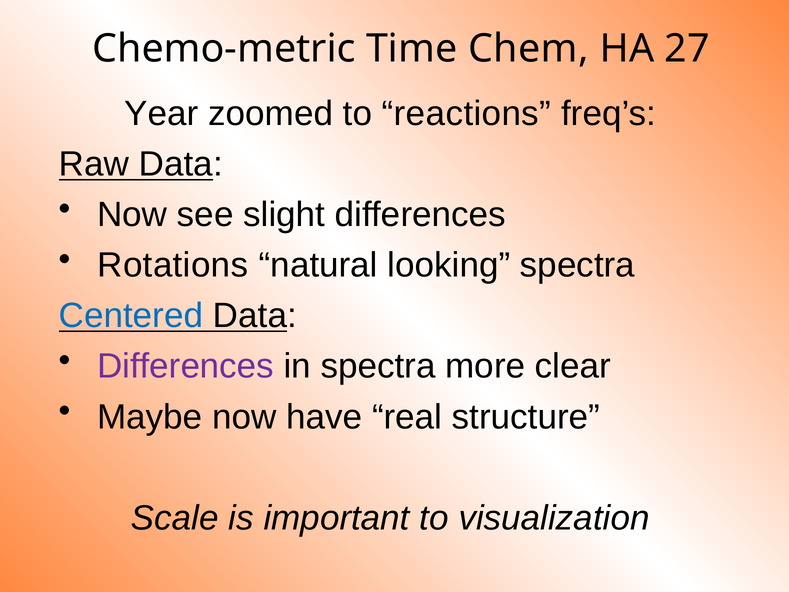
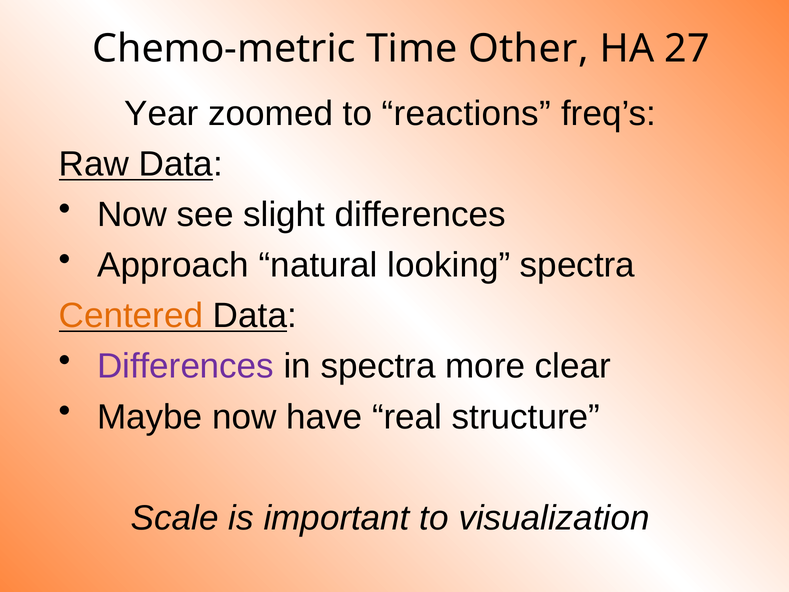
Chem: Chem -> Other (528, 49)
Rotations: Rotations -> Approach (173, 265)
Centered colour: blue -> orange (131, 316)
